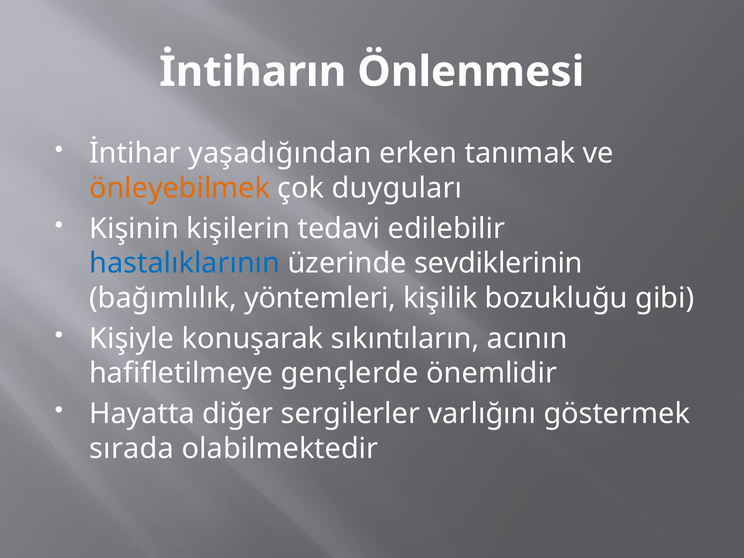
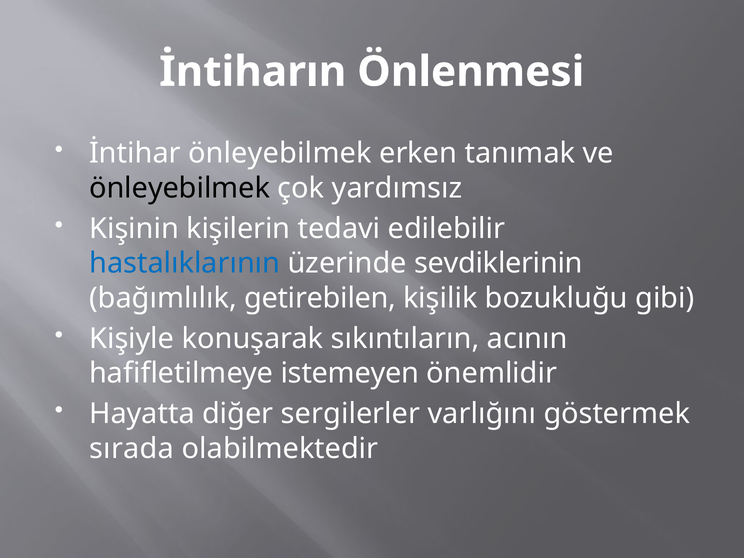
İntihar yaşadığından: yaşadığından -> önleyebilmek (280, 153)
önleyebilmek colour: orange -> black (180, 188)
duyguları: duyguları -> yardımsız (397, 188)
yöntemleri: yöntemleri -> getirebilen (320, 298)
gençlerde: gençlerde -> istemeyen (350, 373)
